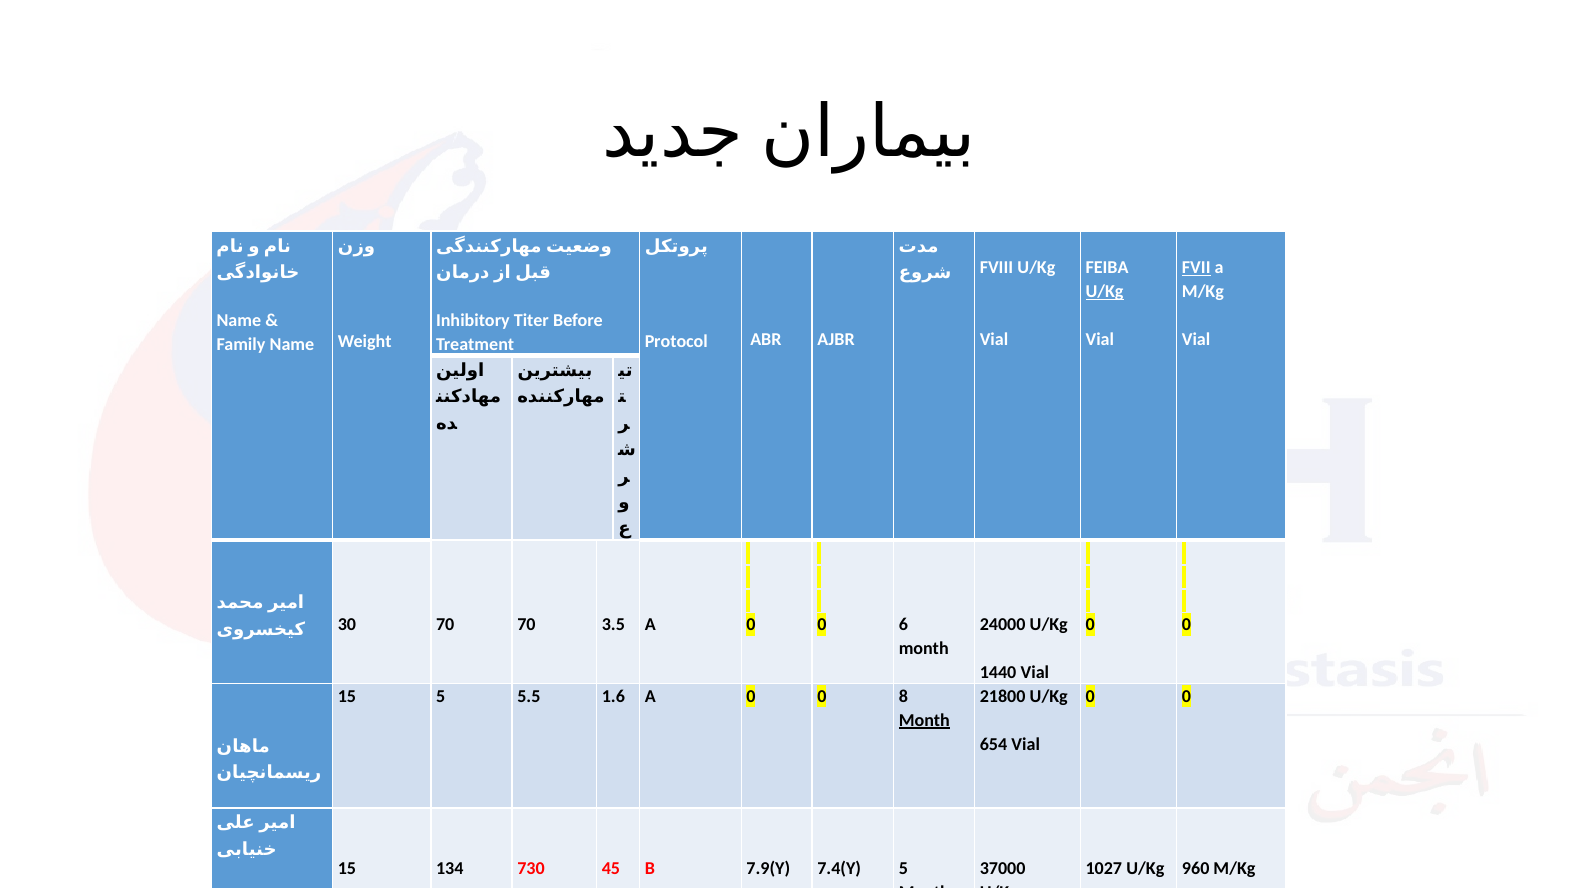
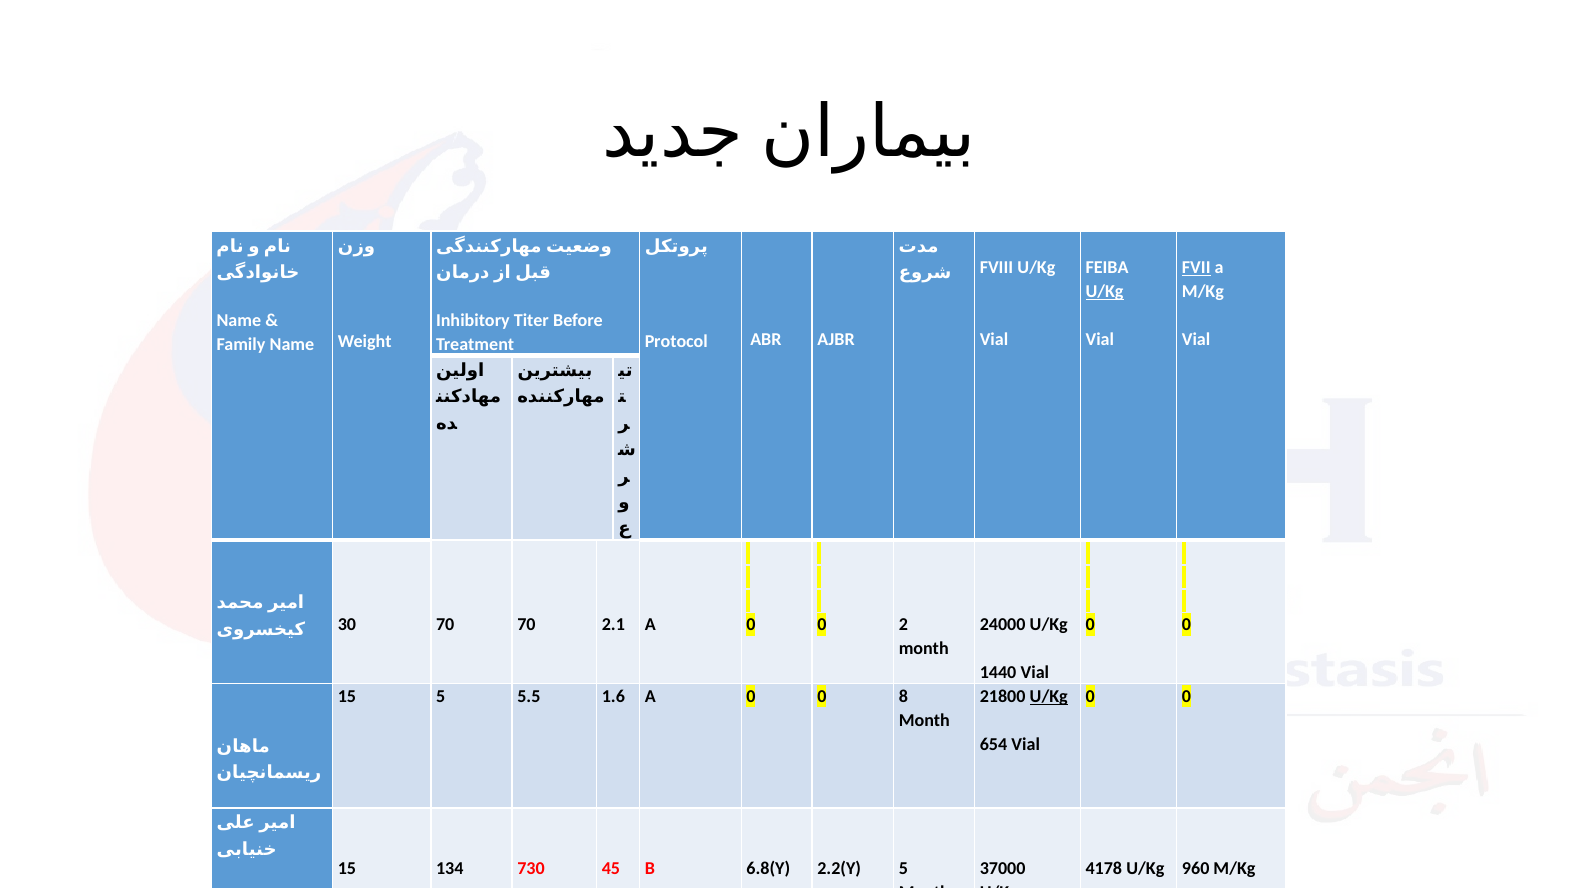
3.5: 3.5 -> 2.1 (613, 624)
6: 6 -> 2 (903, 624)
U/Kg underline: none -> present (1049, 696)
Month underline: present -> none (924, 720)
7.9(Y: 7.9(Y -> 6.8(Y (768, 868)
7.4(Y: 7.4(Y -> 2.2(Y (839, 868)
1027: 1027 -> 4178 (1104, 868)
